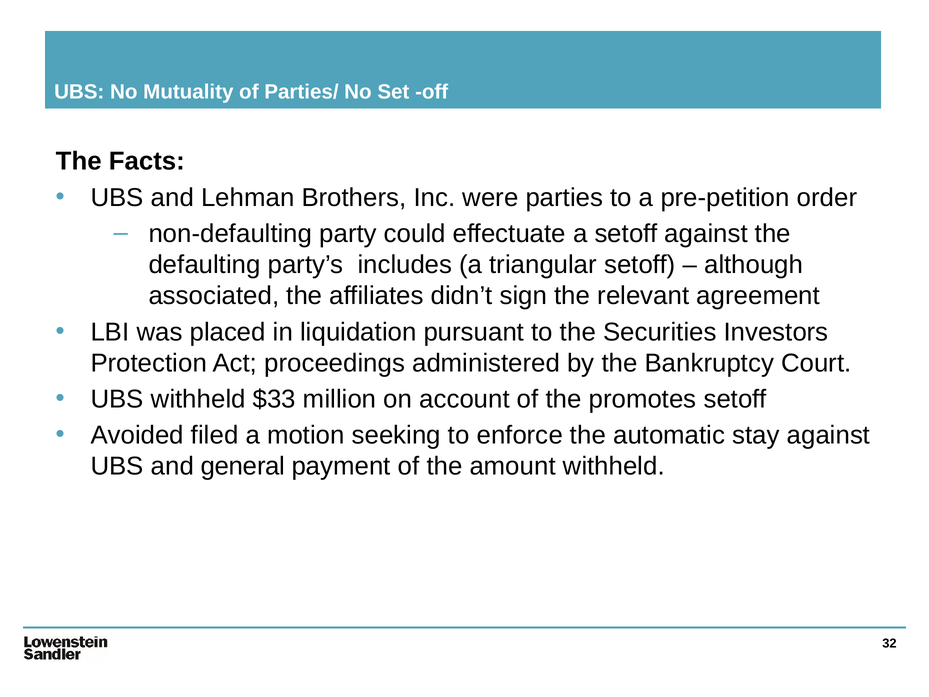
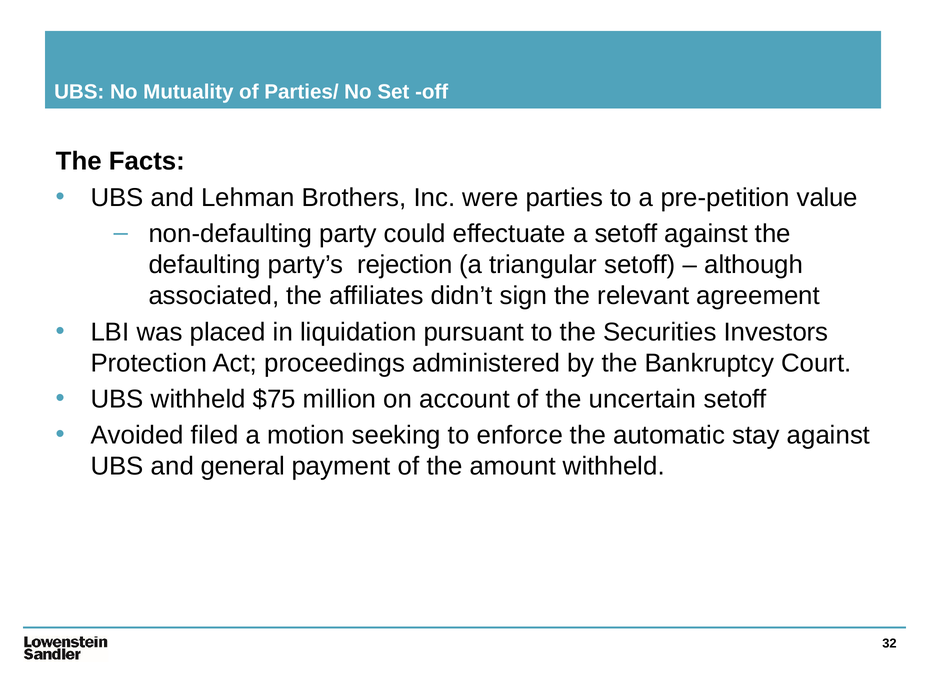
order: order -> value (827, 198)
includes: includes -> rejection (405, 265)
$33: $33 -> $75 (274, 399)
promotes: promotes -> uncertain (643, 399)
